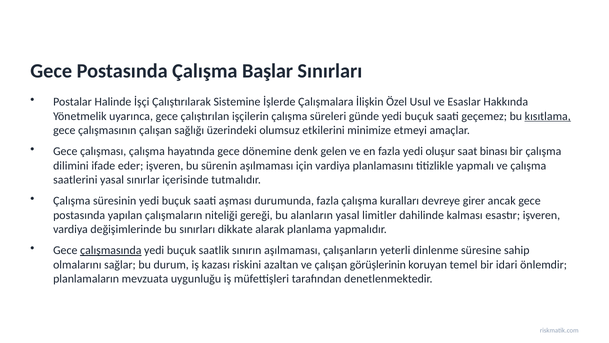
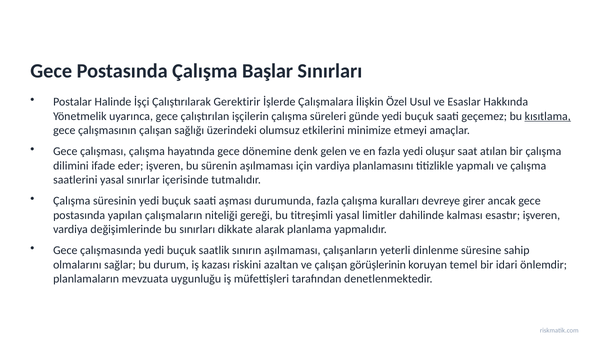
Sistemine: Sistemine -> Gerektirir (237, 102)
binası: binası -> atılan (494, 151)
alanların: alanların -> titreşimli (312, 215)
çalışmasında underline: present -> none (111, 250)
